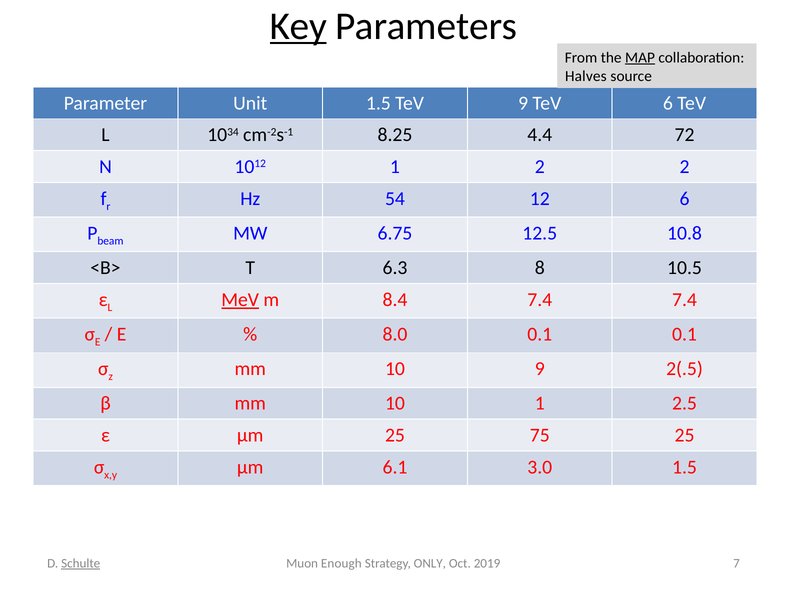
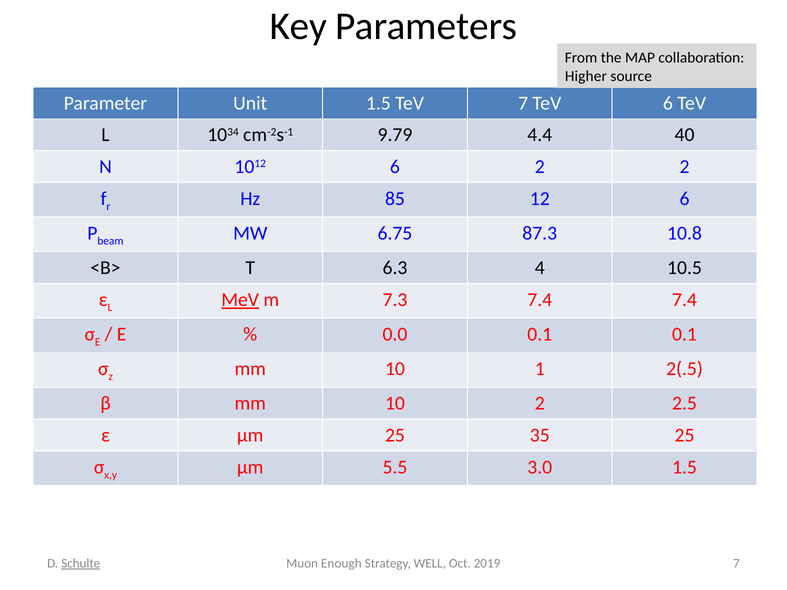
Key underline: present -> none (298, 26)
MAP underline: present -> none (640, 58)
Halves: Halves -> Higher (586, 76)
TeV 9: 9 -> 7 (523, 103)
8.25: 8.25 -> 9.79 (395, 135)
72: 72 -> 40 (685, 135)
1012 1: 1 -> 6 (395, 167)
54: 54 -> 85 (395, 199)
12.5: 12.5 -> 87.3 (540, 233)
8: 8 -> 4 (540, 268)
8.4: 8.4 -> 7.3 (395, 300)
8.0: 8.0 -> 0.0 (395, 334)
10 9: 9 -> 1 (540, 369)
10 1: 1 -> 2 (540, 404)
75: 75 -> 35 (540, 436)
6.1: 6.1 -> 5.5 (395, 467)
ONLY: ONLY -> WELL (430, 564)
